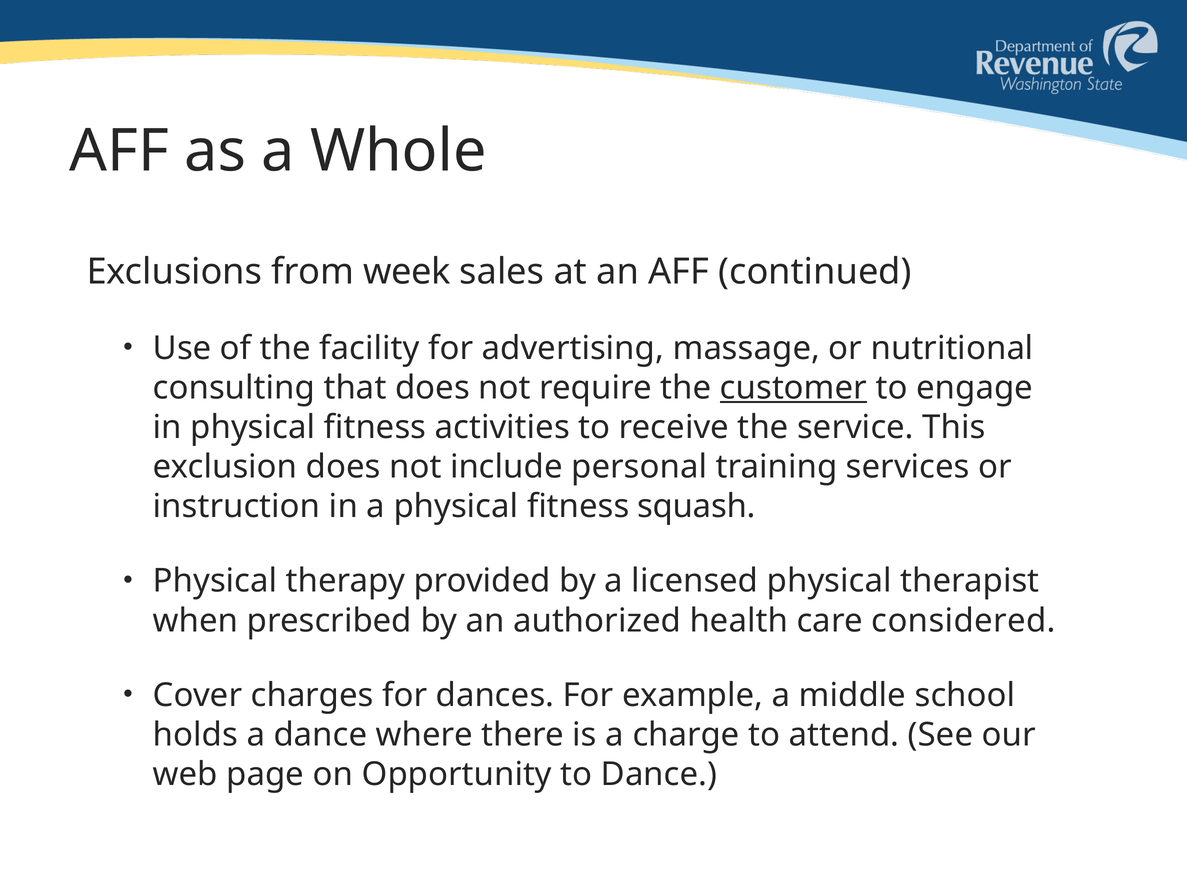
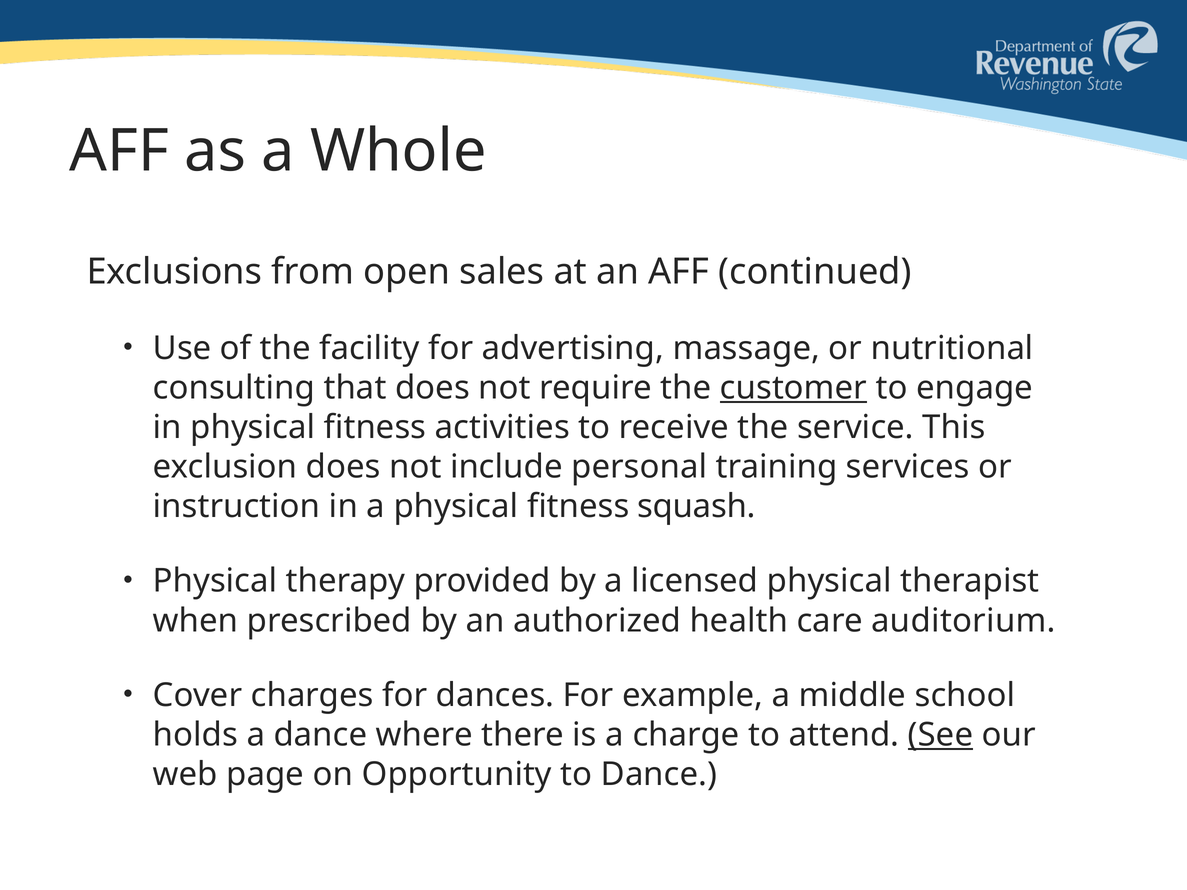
week: week -> open (407, 272)
considered: considered -> auditorium (963, 621)
See underline: none -> present (940, 735)
